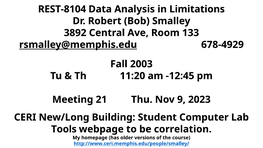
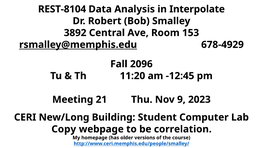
Limitations: Limitations -> Interpolate (197, 9)
133: 133 -> 153 (191, 33)
2003: 2003 -> 2096 (141, 64)
Tools: Tools -> Copy (64, 129)
